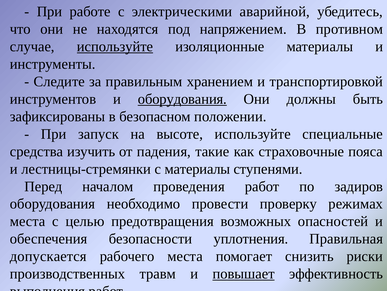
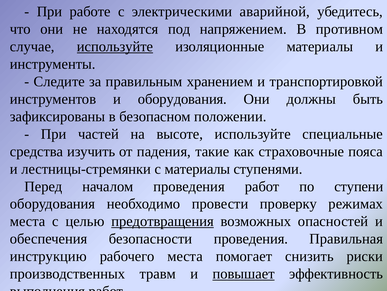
оборудования underline: present -> none (182, 99)
запуск: запуск -> частей (98, 134)
задиров: задиров -> ступени (359, 186)
предотвращения underline: none -> present (163, 221)
безопасности уплотнения: уплотнения -> проведения (251, 238)
допускается: допускается -> инструкцию (48, 256)
